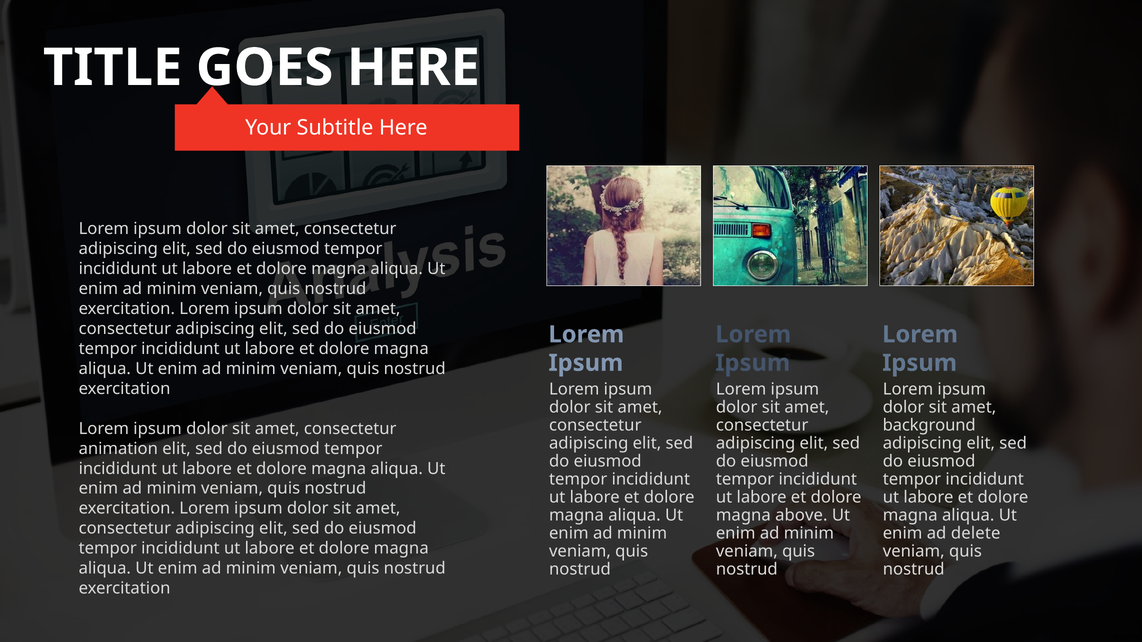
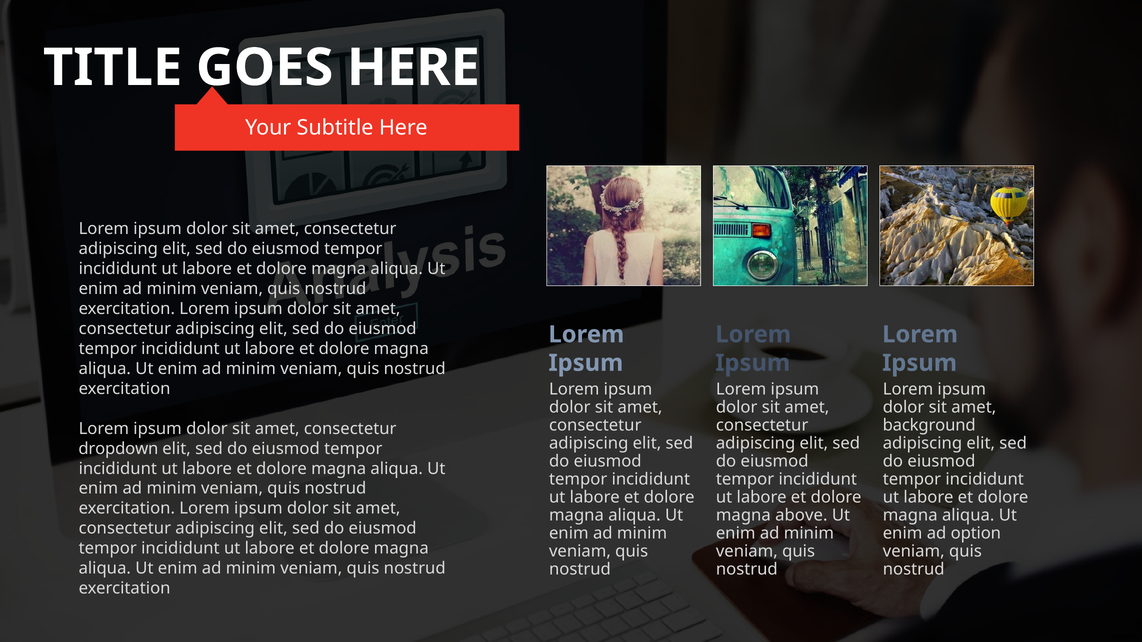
animation: animation -> dropdown (118, 449)
delete: delete -> option (976, 534)
